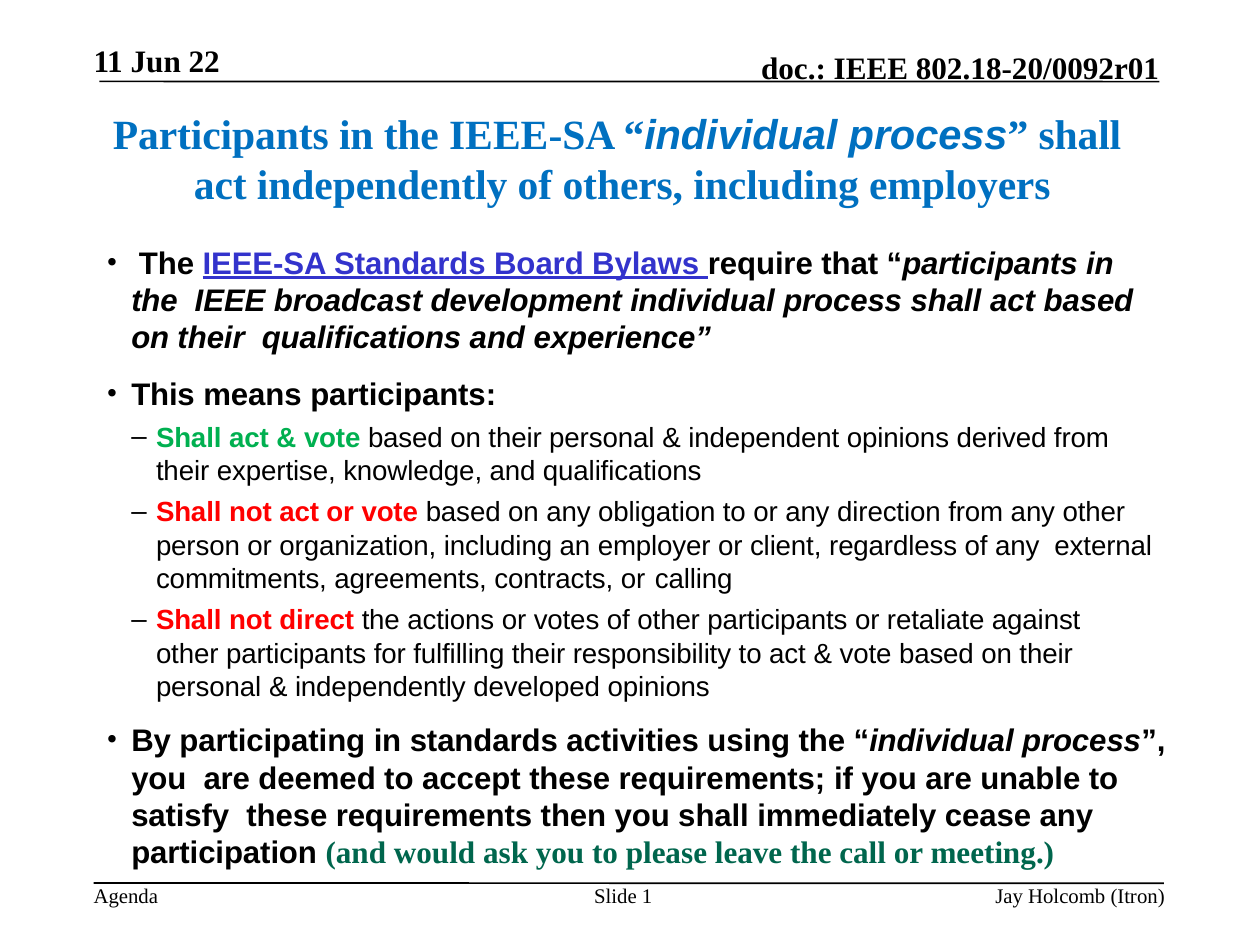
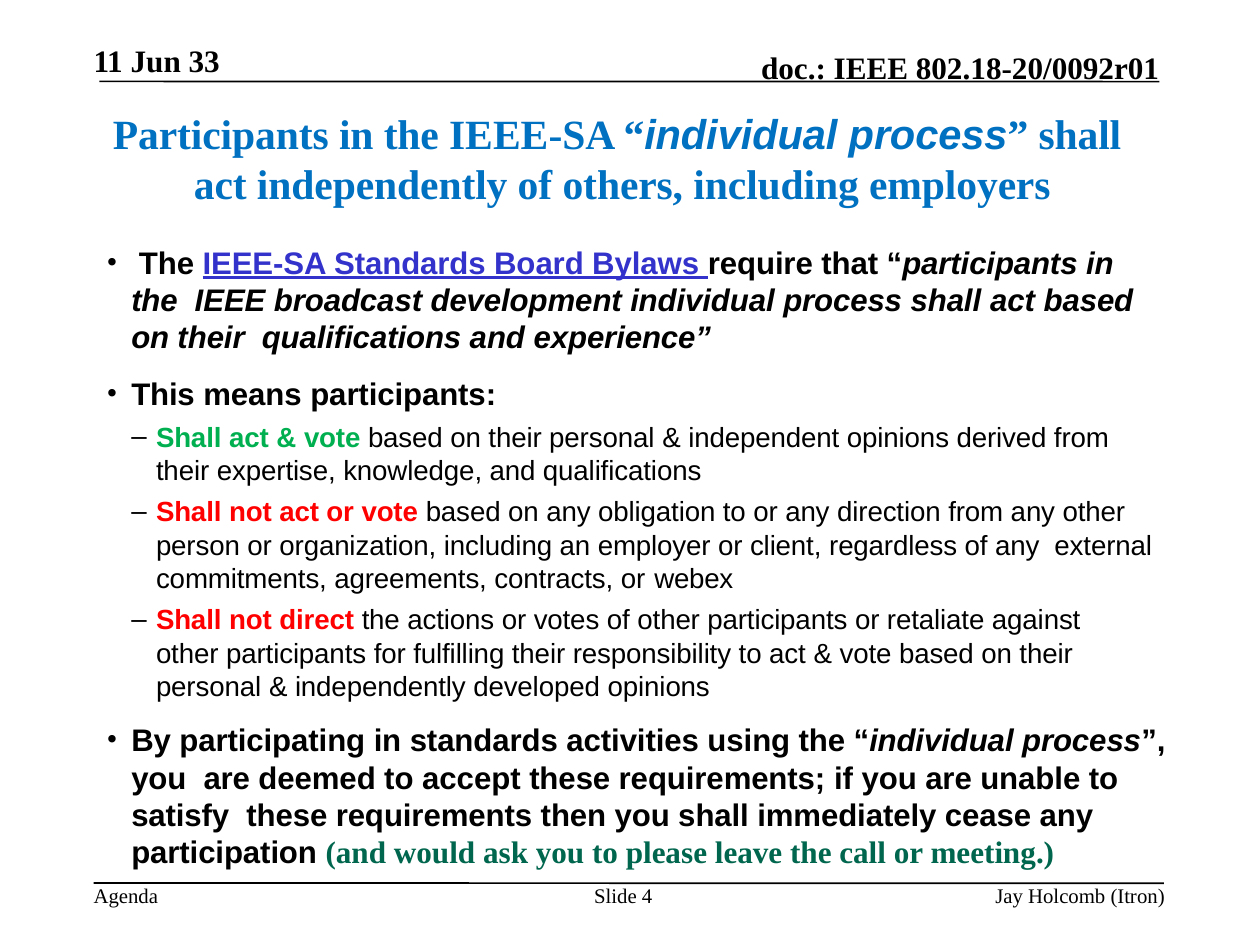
22: 22 -> 33 (204, 62)
calling: calling -> webex (694, 579)
1: 1 -> 4 (647, 897)
